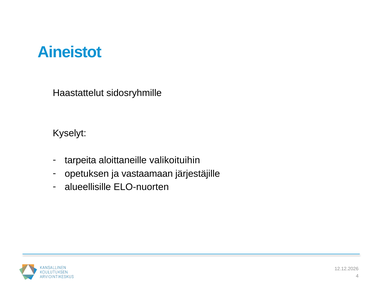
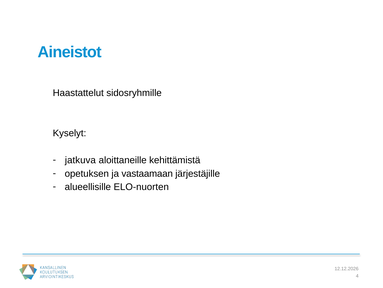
tarpeita: tarpeita -> jatkuva (80, 160)
valikoituihin: valikoituihin -> kehittämistä (175, 160)
